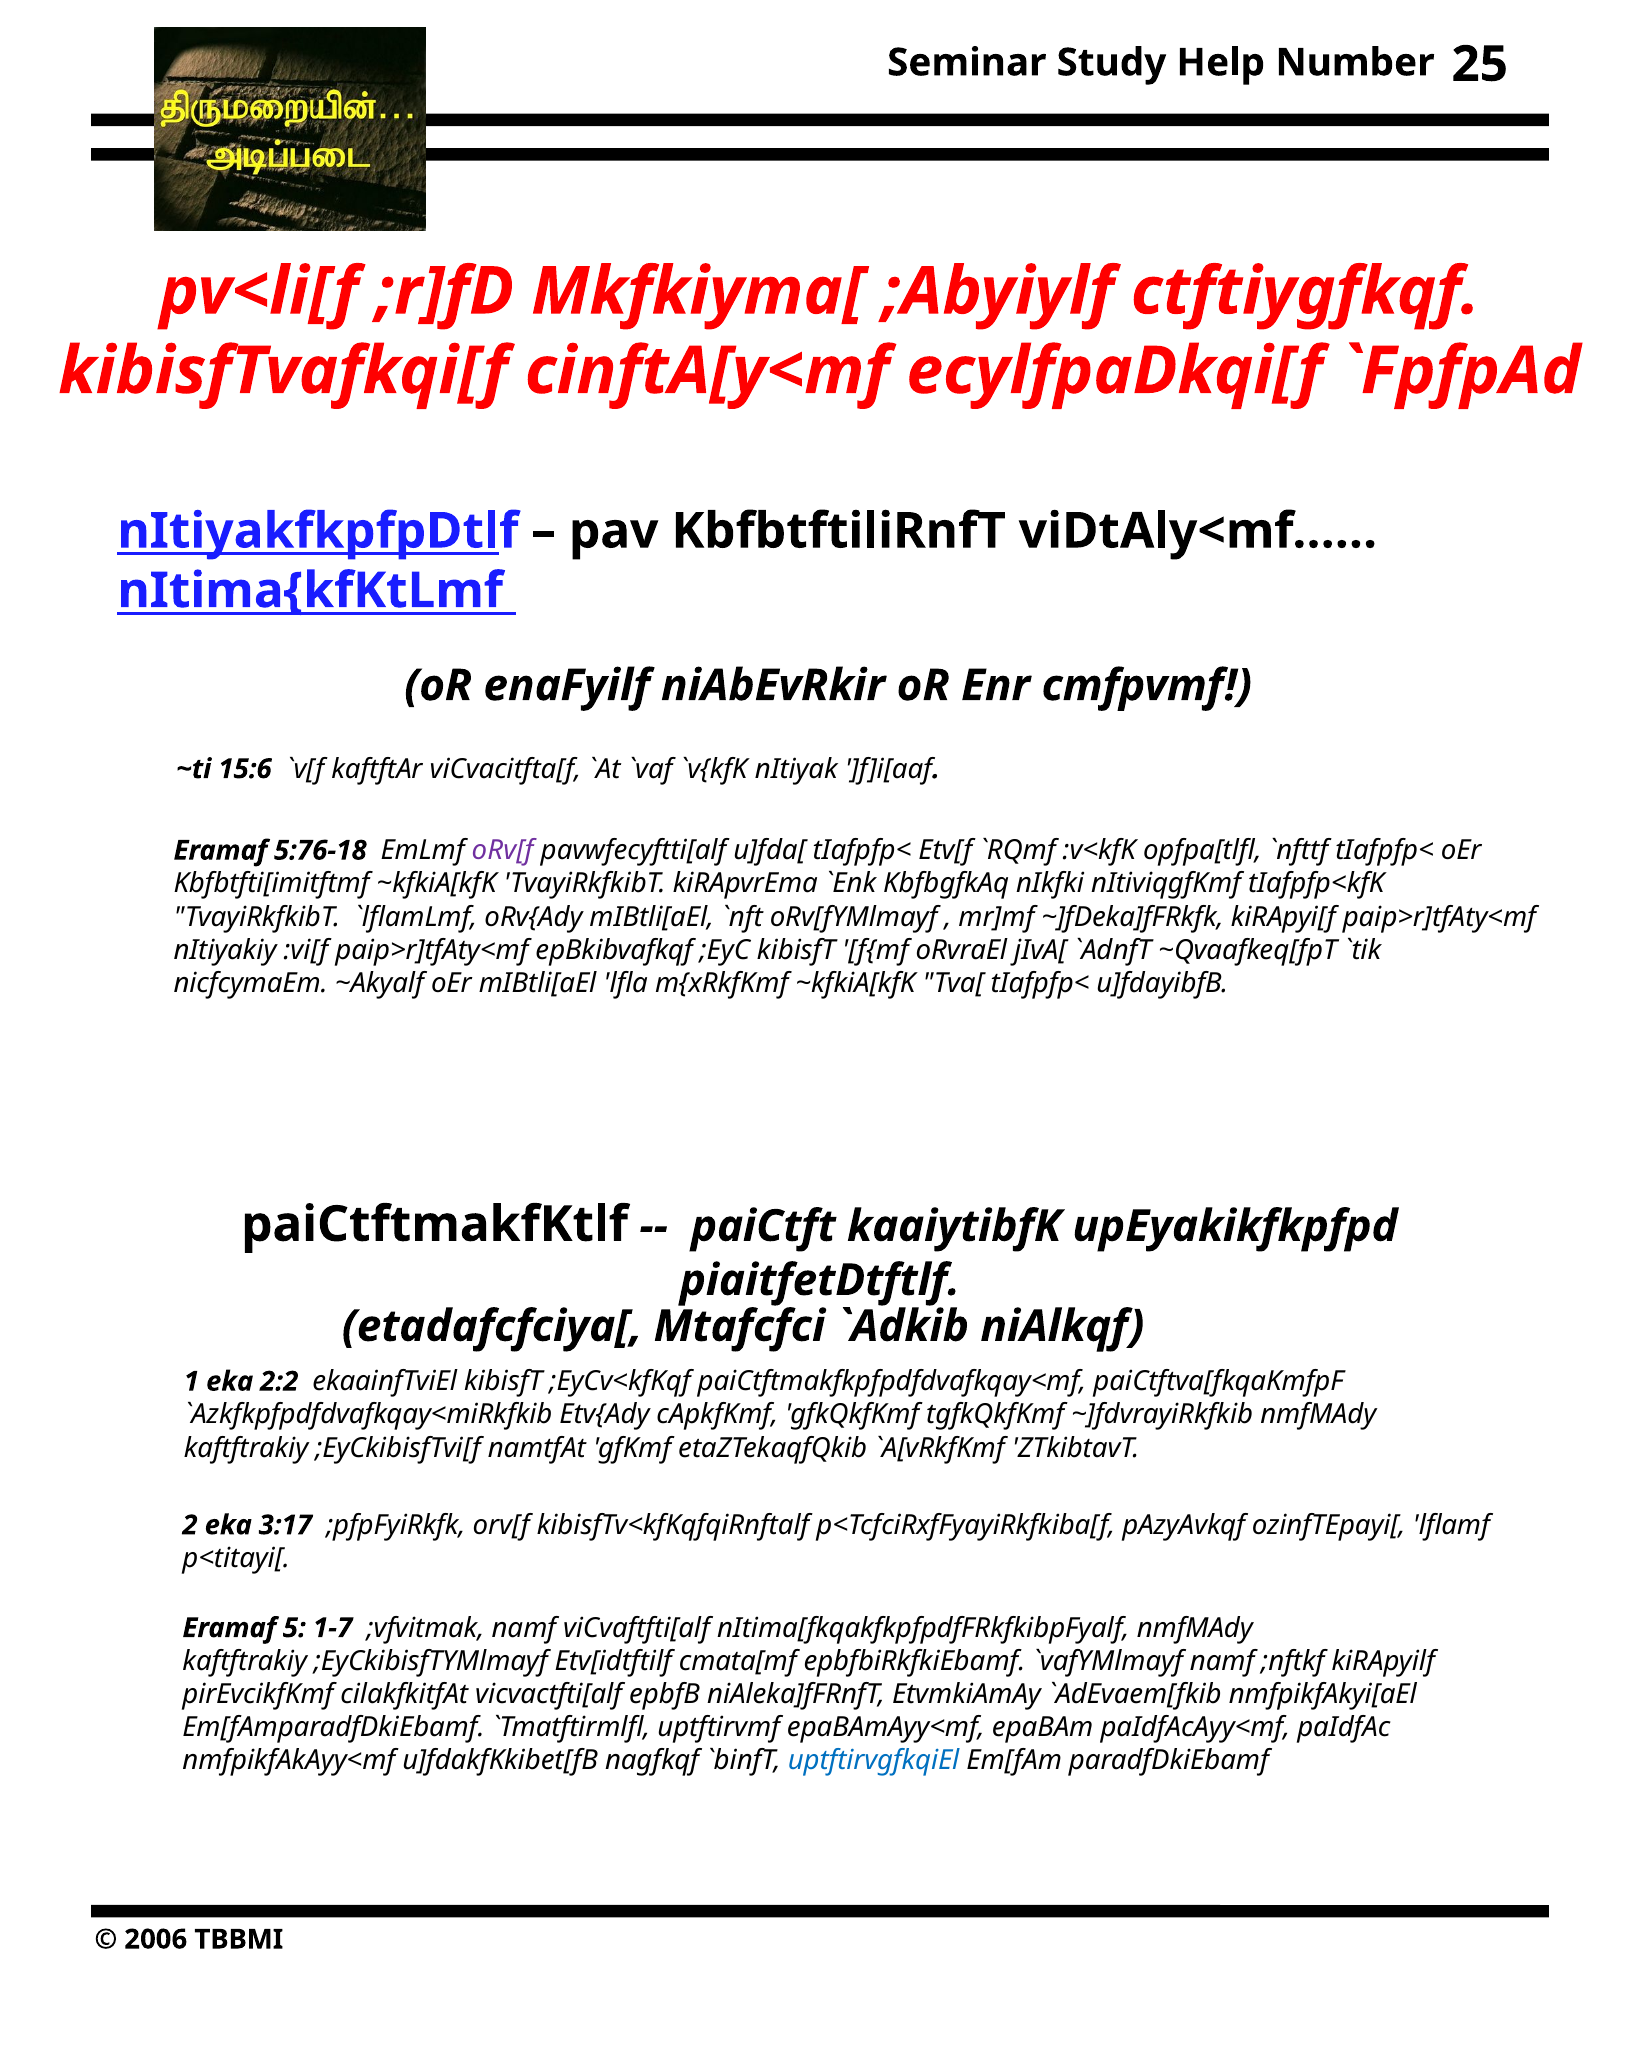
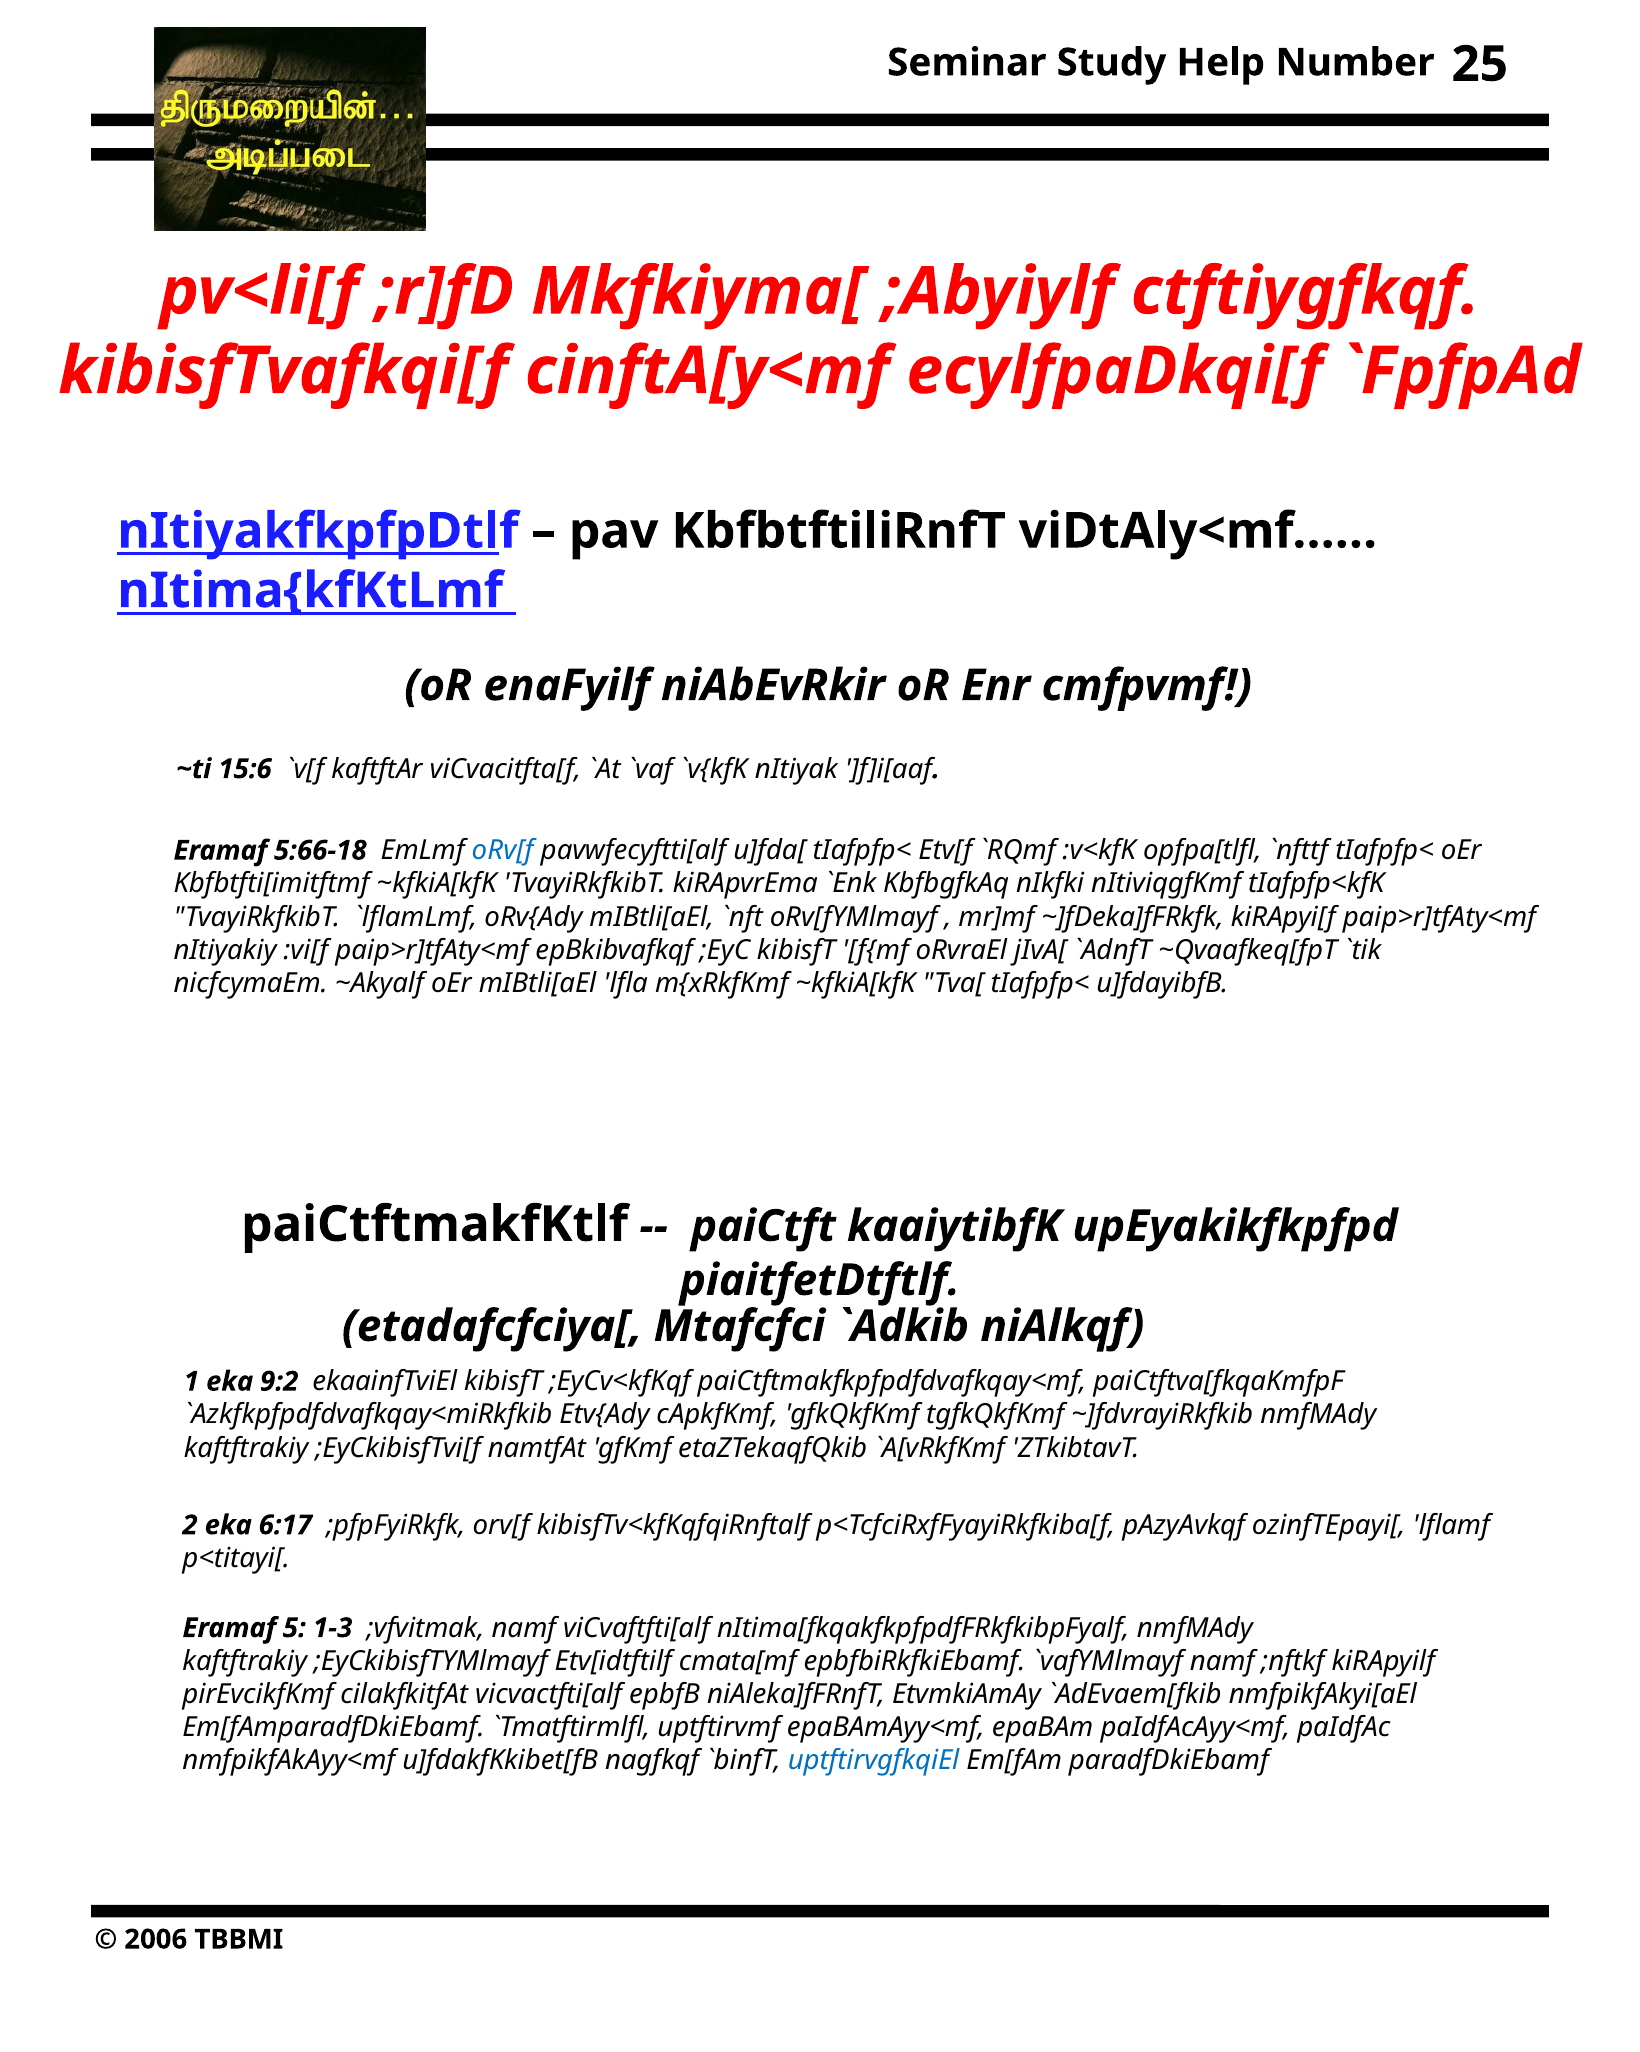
5:76-18: 5:76-18 -> 5:66-18 (320, 850)
oRv[f colour: purple -> blue (503, 850)
2:2: 2:2 -> 9:2 (279, 1381)
3:17: 3:17 -> 6:17 (285, 1525)
1-7: 1-7 -> 1-3 (333, 1628)
